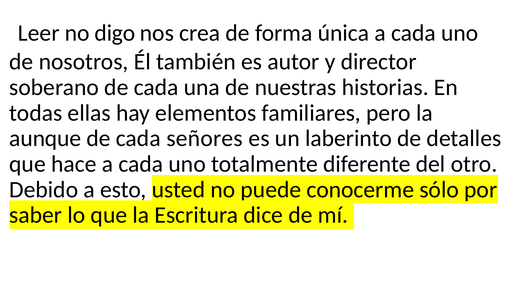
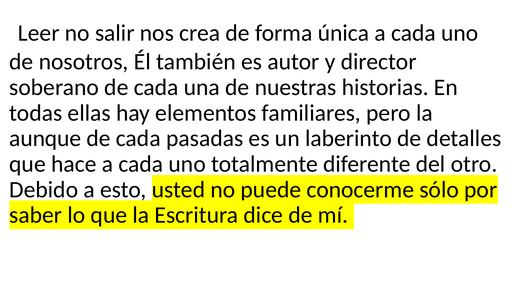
digo: digo -> salir (115, 33)
señores: señores -> pasadas (205, 138)
